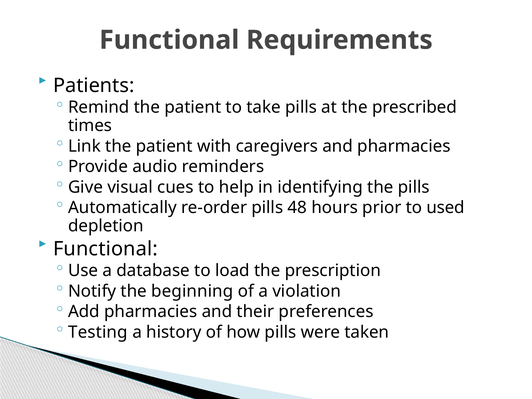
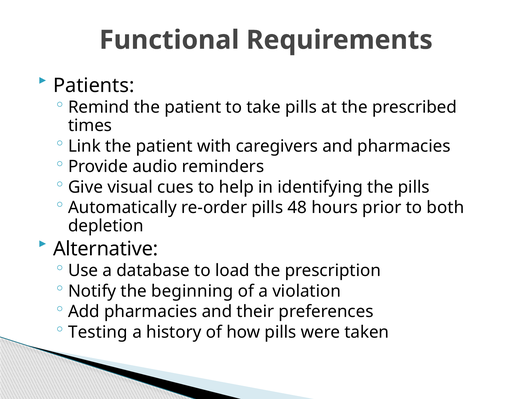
used: used -> both (445, 208)
Functional: Functional -> Alternative (106, 249)
